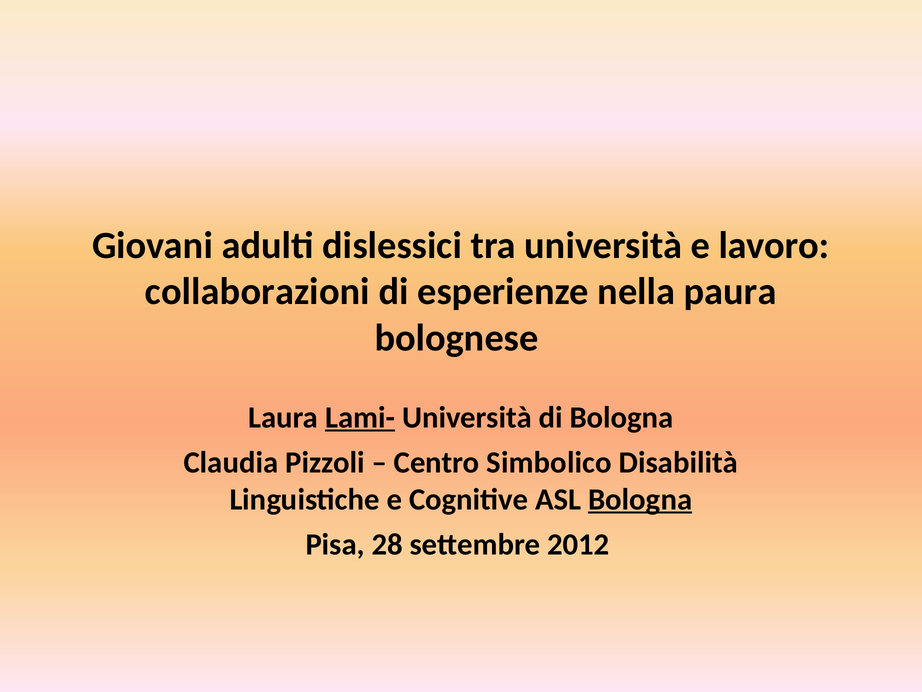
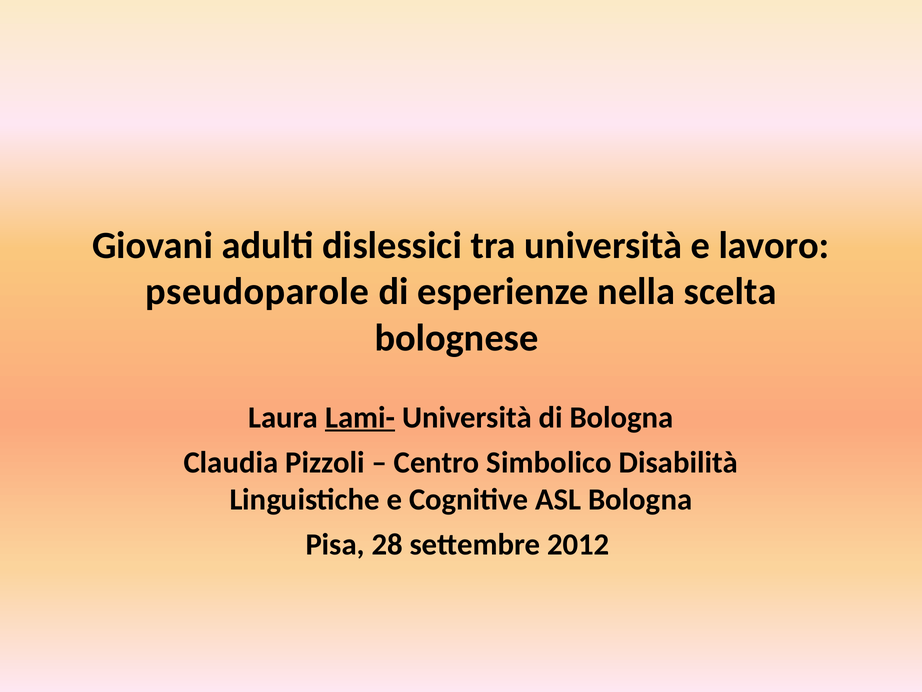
collaborazioni: collaborazioni -> pseudoparole (257, 292)
paura: paura -> scelta (730, 292)
Bologna underline: present -> none (640, 499)
